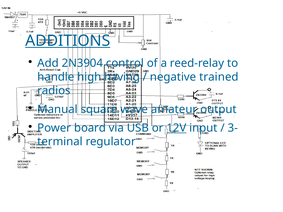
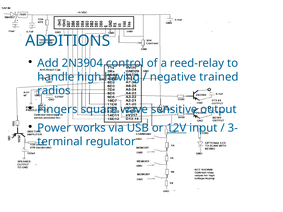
ADDITIONS underline: present -> none (68, 41)
Manual: Manual -> Fingers (57, 109)
amateur: amateur -> sensitive (174, 109)
board: board -> works (90, 128)
